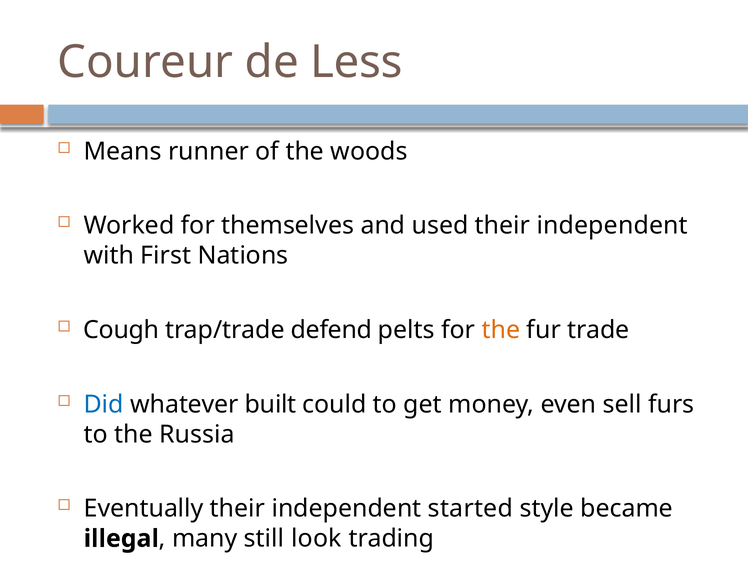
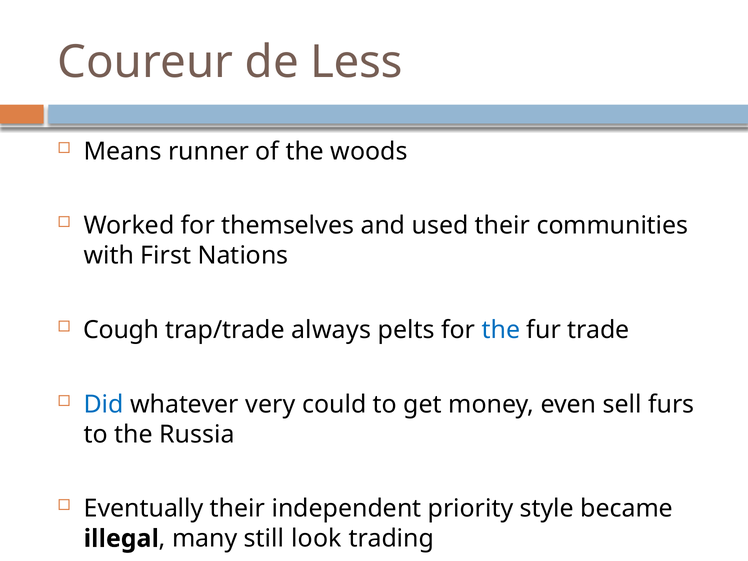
used their independent: independent -> communities (612, 226)
defend: defend -> always (331, 330)
the colour: orange -> blue (501, 330)
built: built -> very (270, 404)
started: started -> priority (471, 509)
